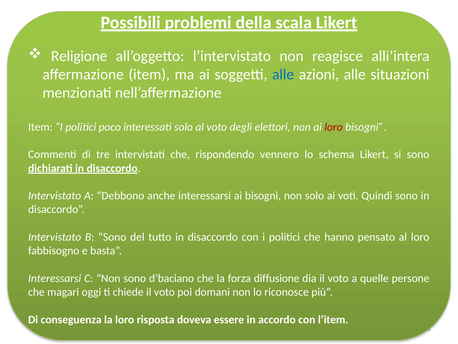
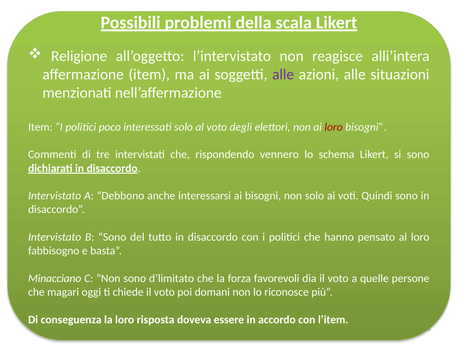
alle colour: blue -> purple (283, 74)
Interessarsi: Interessarsi -> Minacciano (55, 278)
d’baciano: d’baciano -> d’limitato (172, 278)
diffusione: diffusione -> favorevoli (277, 278)
